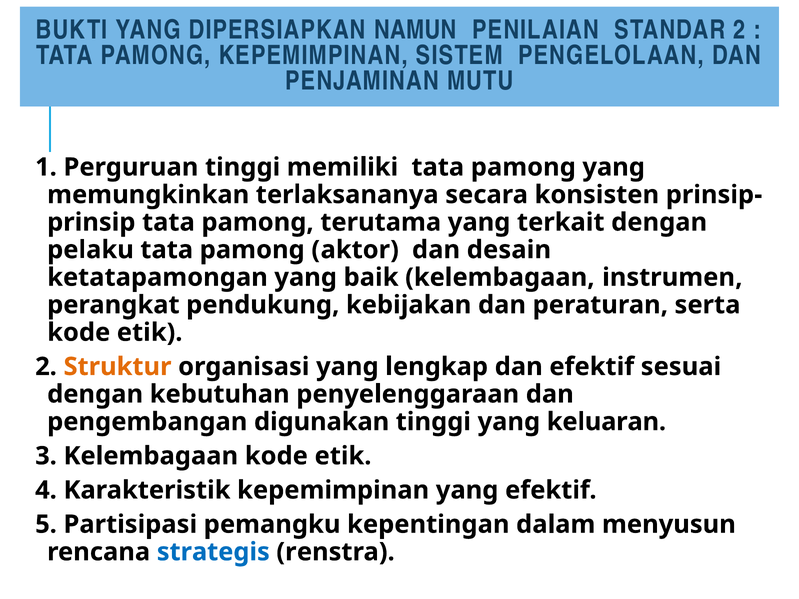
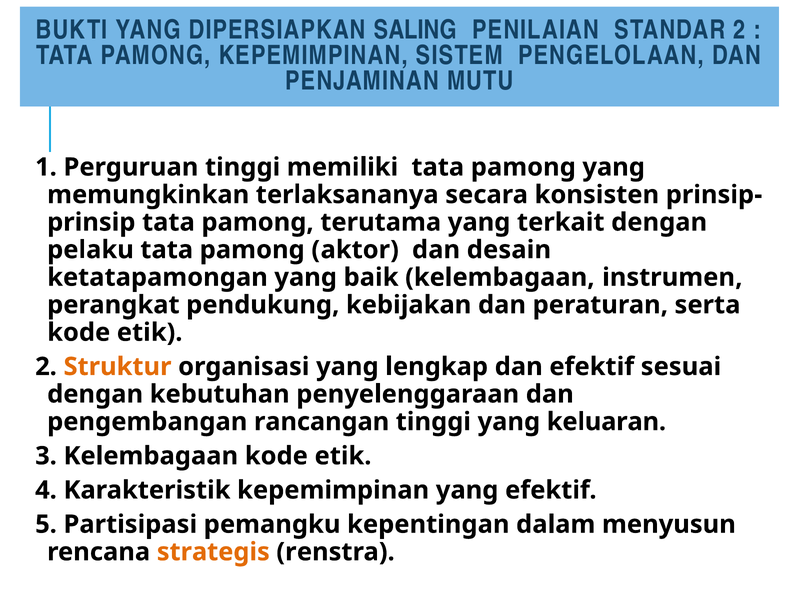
NAMUN: NAMUN -> SALING (415, 30)
digunakan: digunakan -> rancangan (322, 422)
strategis colour: blue -> orange (213, 552)
